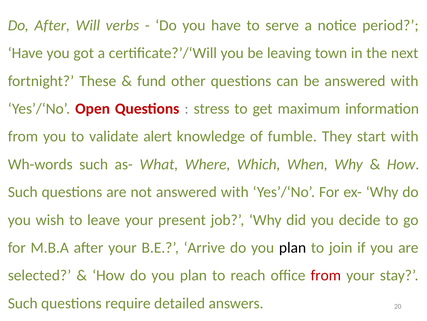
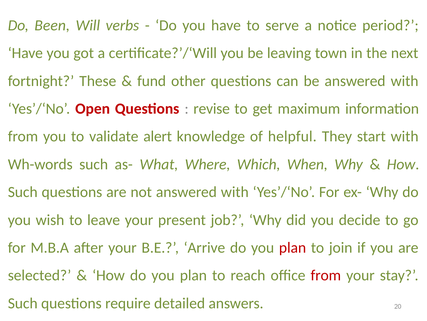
Do After: After -> Been (52, 25)
stress: stress -> revise (212, 108)
fumble: fumble -> helpful (292, 136)
plan colour: black -> red (293, 247)
